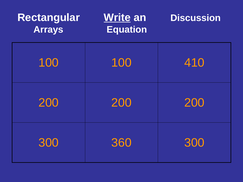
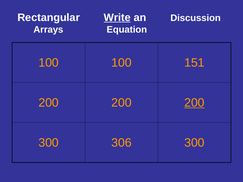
410: 410 -> 151 (194, 63)
200 underline: none -> present (194, 103)
360: 360 -> 306 (122, 143)
